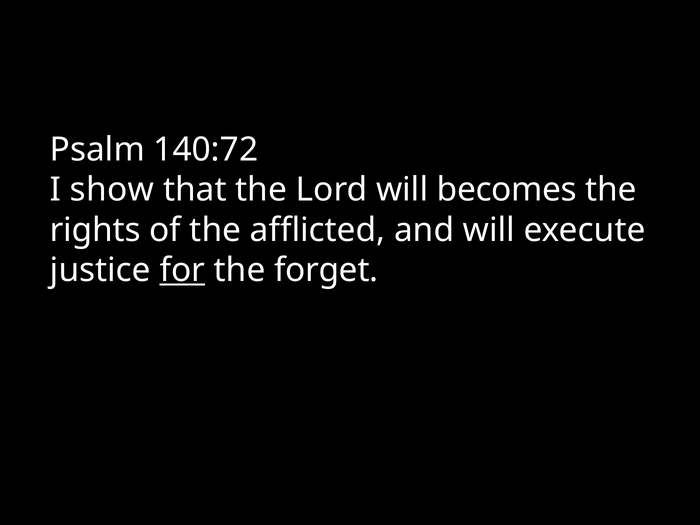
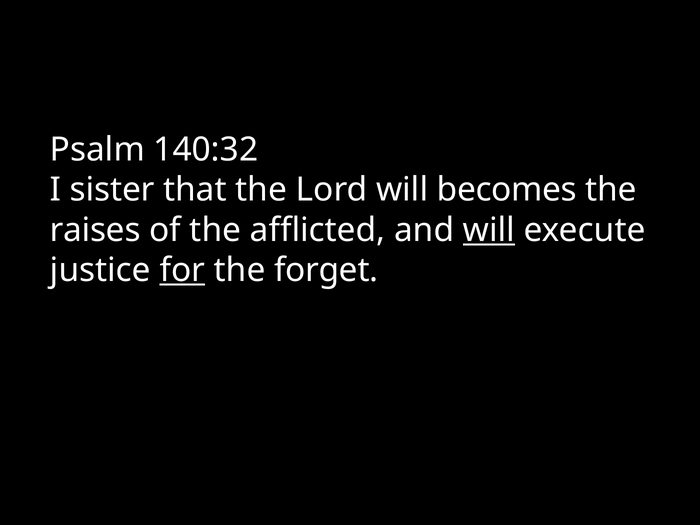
140:72: 140:72 -> 140:32 (206, 150)
show: show -> sister (112, 190)
rights: rights -> raises (95, 230)
will underline: none -> present (489, 230)
